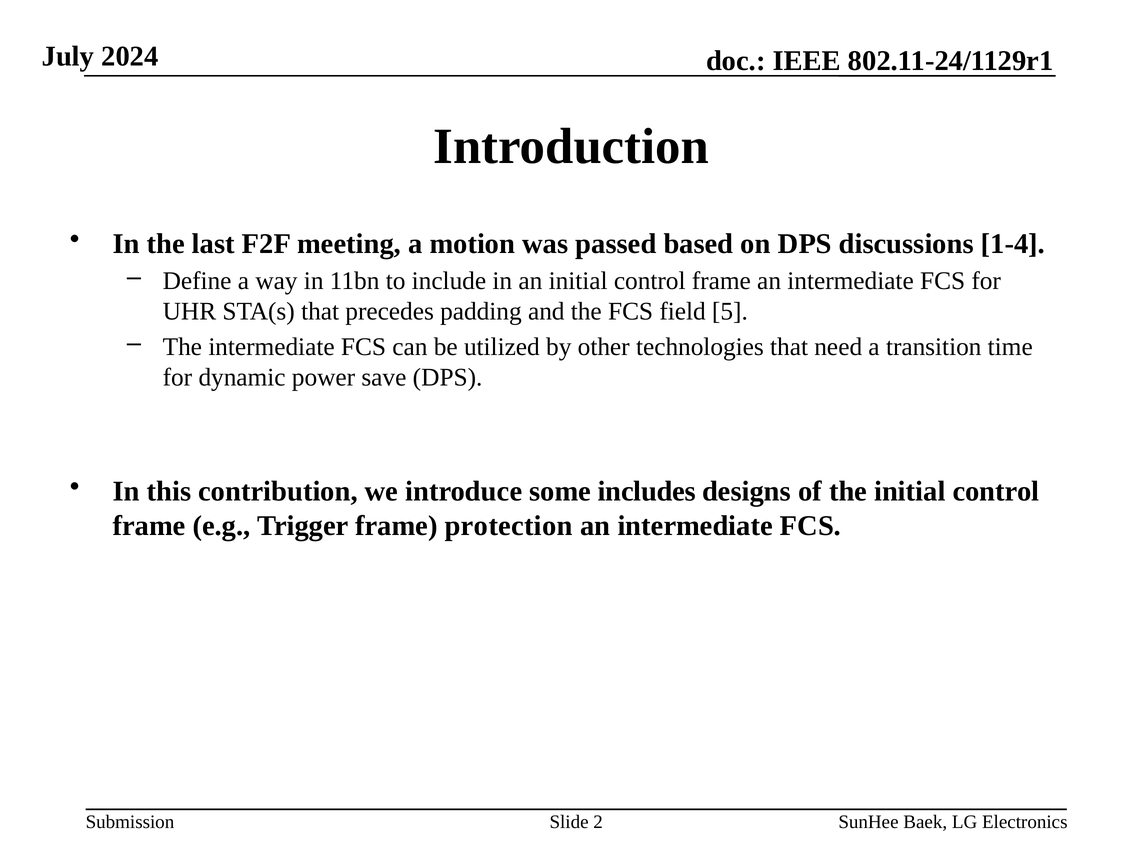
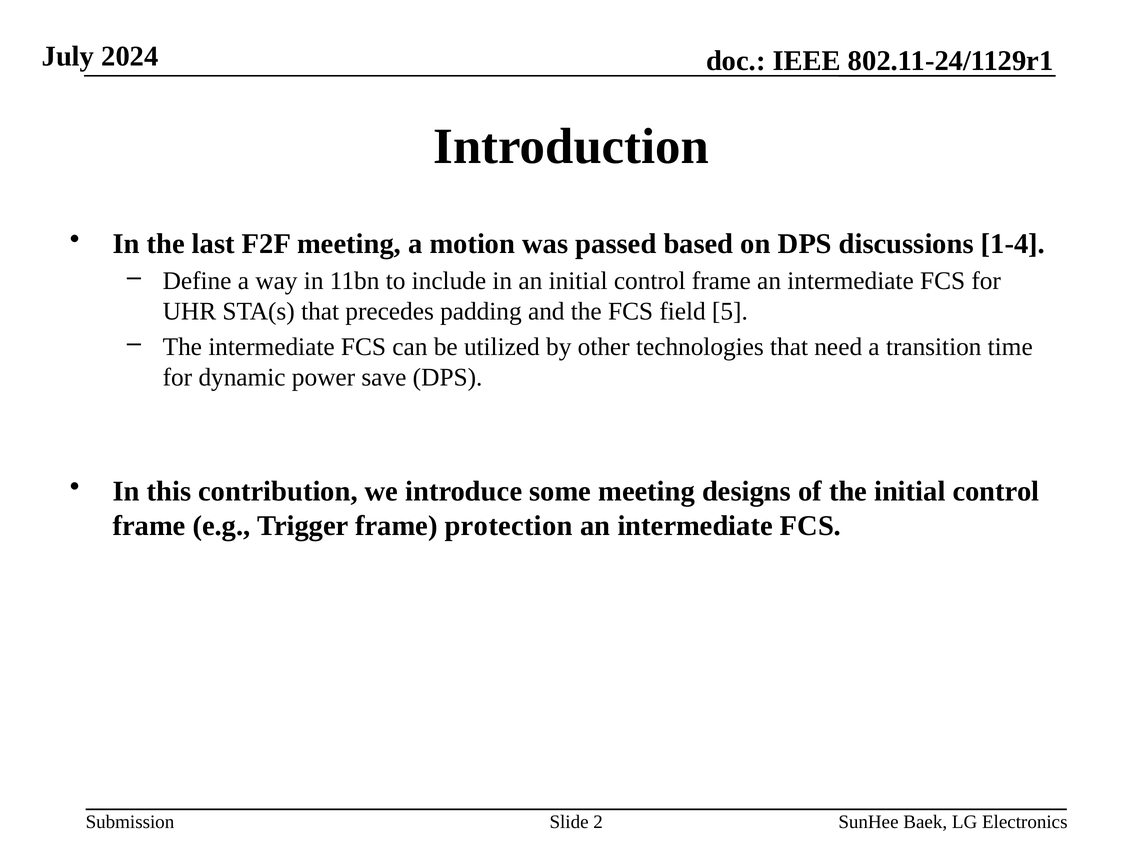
some includes: includes -> meeting (647, 492)
